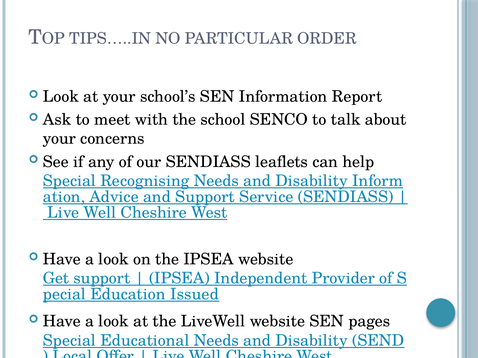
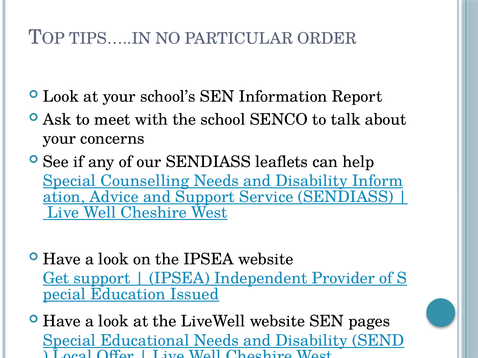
Recognising: Recognising -> Counselling (145, 181)
